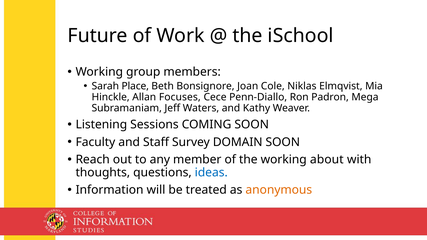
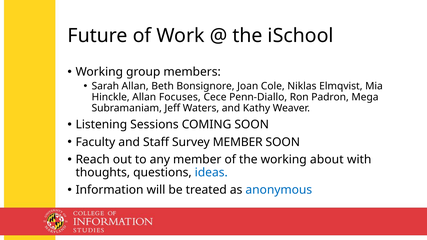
Sarah Place: Place -> Allan (135, 86)
Survey DOMAIN: DOMAIN -> MEMBER (238, 142)
anonymous colour: orange -> blue (279, 190)
